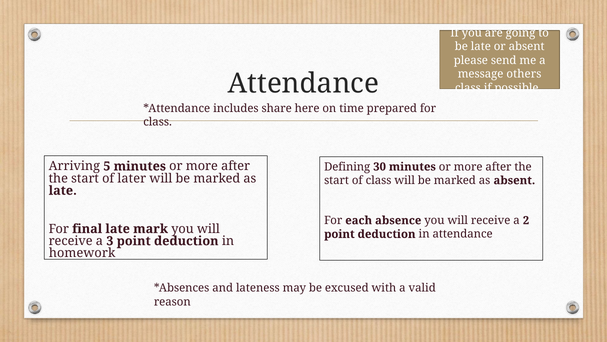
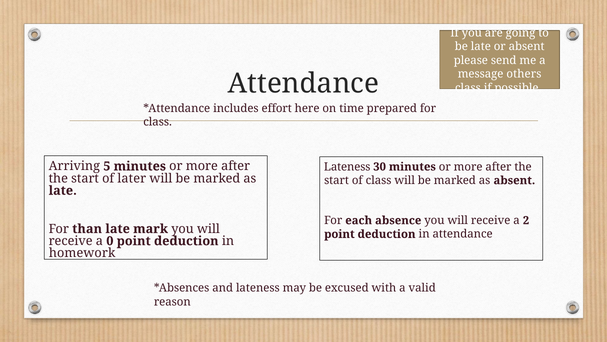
share: share -> effort (277, 108)
Defining: Defining -> Lateness (347, 166)
final: final -> than (87, 229)
3: 3 -> 0 (110, 241)
